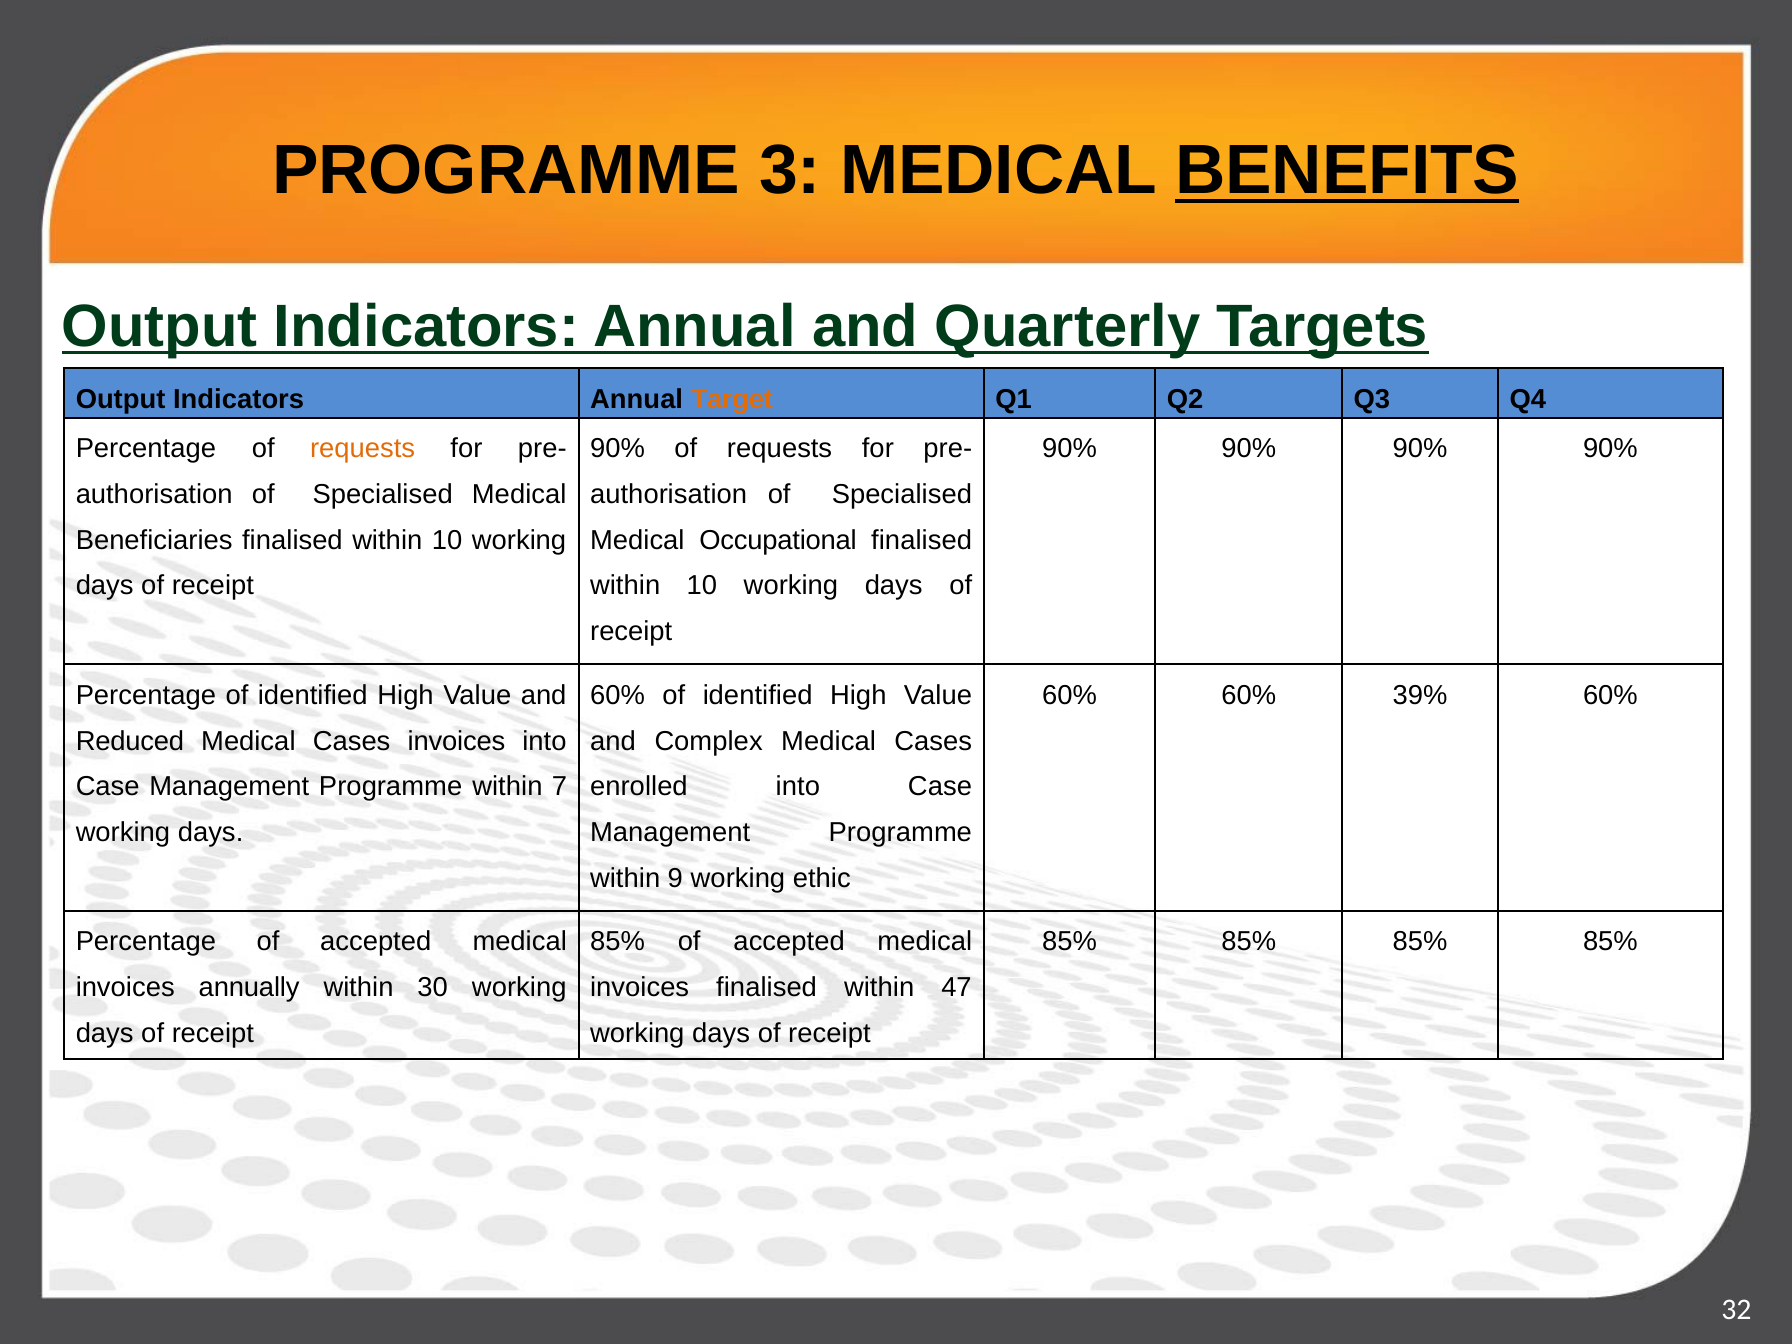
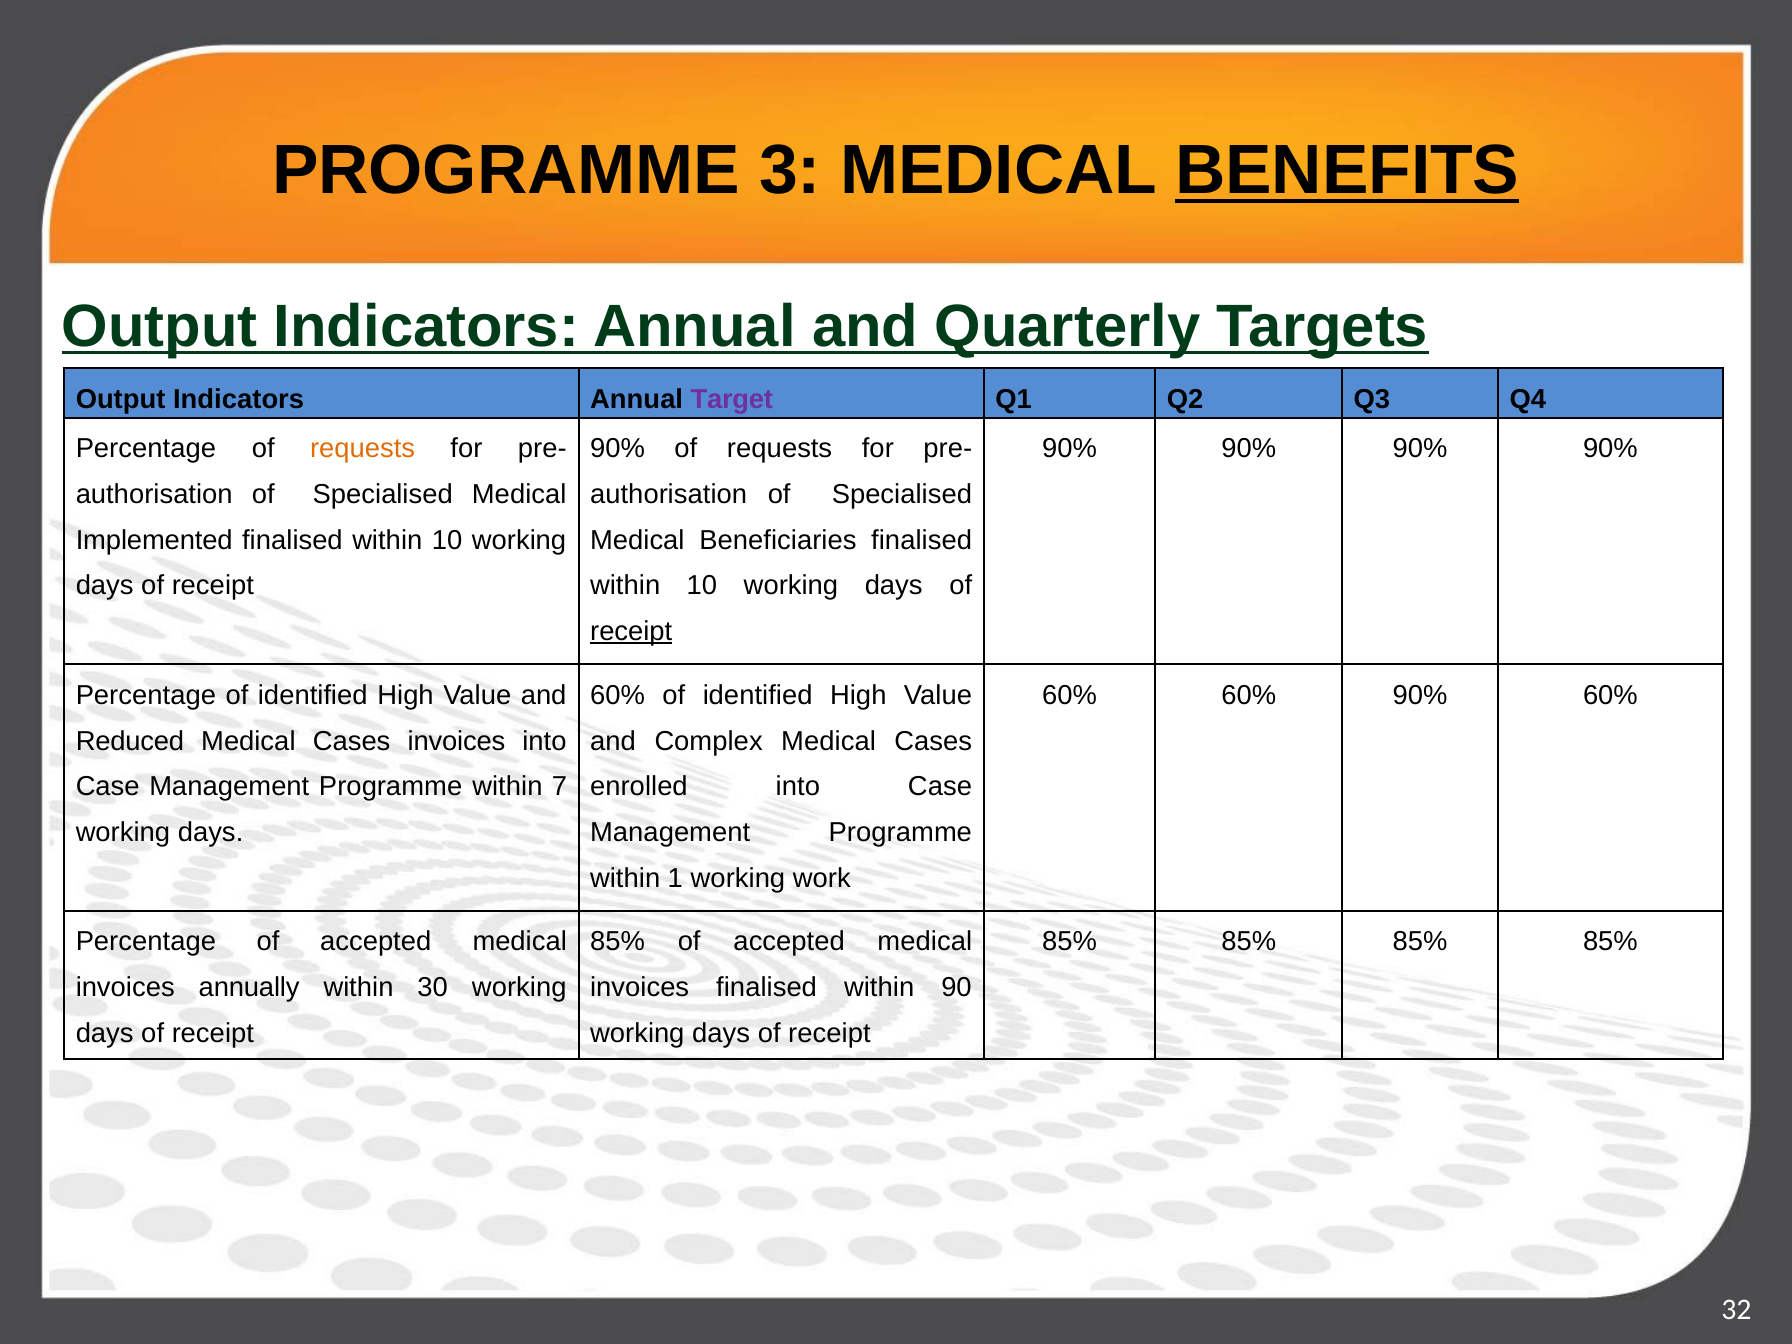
Target colour: orange -> purple (732, 399)
Beneficiaries: Beneficiaries -> Implemented (154, 540)
Occupational: Occupational -> Beneficiaries (778, 540)
receipt underline: none -> present (631, 631)
60% 39%: 39% -> 90% (1420, 695)
9: 9 -> 1 (675, 878)
ethic: ethic -> work (822, 878)
47: 47 -> 90 (956, 988)
